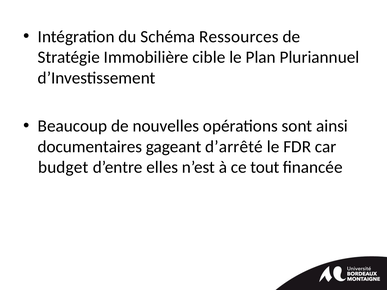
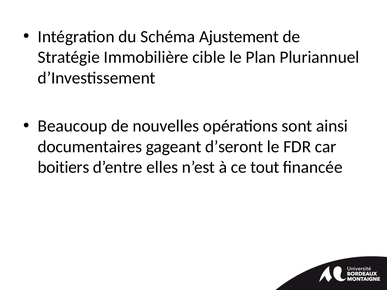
Ressources: Ressources -> Ajustement (239, 37)
d’arrêté: d’arrêté -> d’seront (234, 147)
budget: budget -> boitiers (63, 167)
